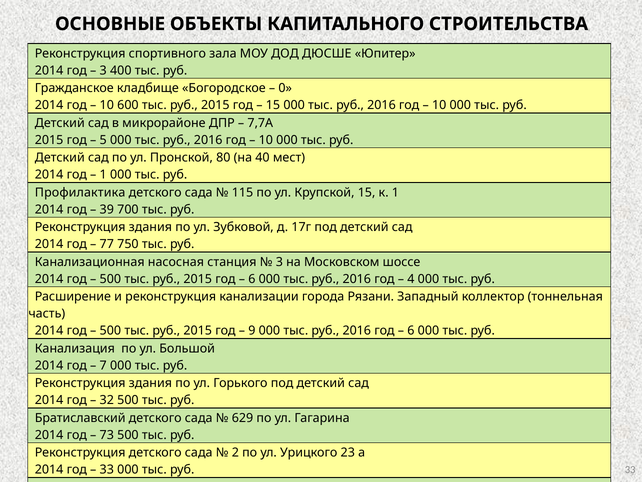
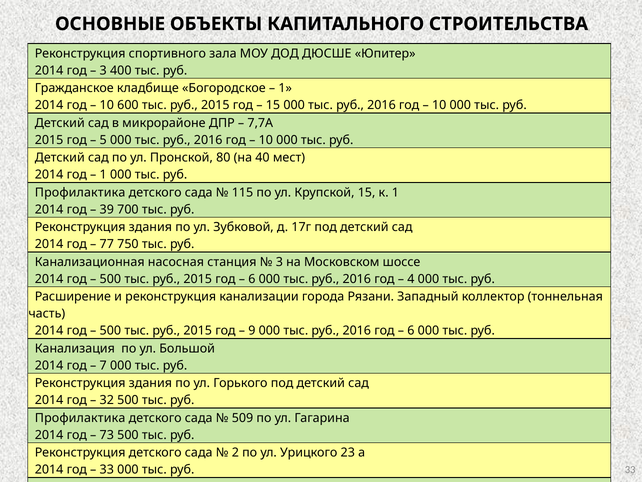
0: 0 -> 1 (285, 88)
Братиславский: Братиславский -> Профилактика (80, 418)
629: 629 -> 509 (243, 418)
